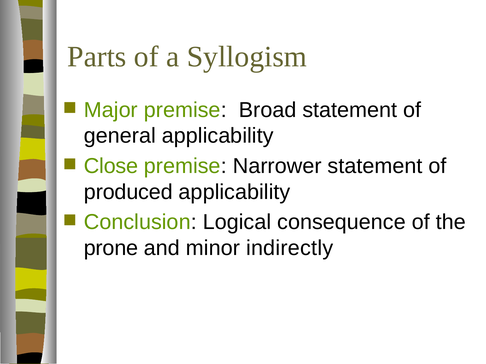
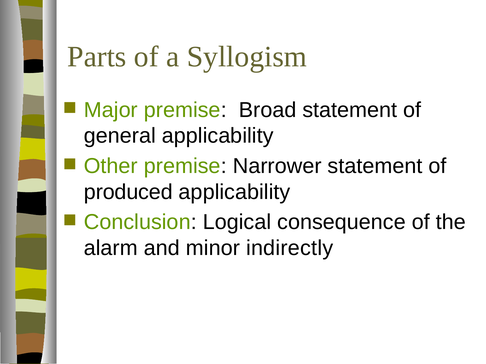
Close: Close -> Other (111, 166)
prone: prone -> alarm (111, 248)
